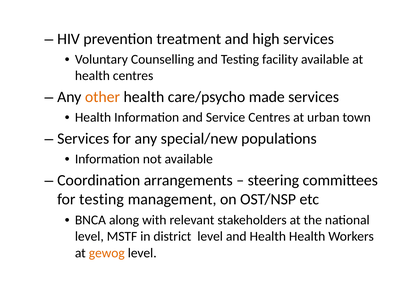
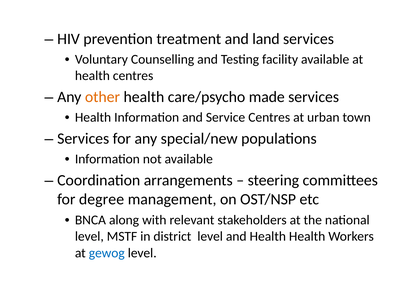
high: high -> land (266, 39)
for testing: testing -> degree (102, 199)
gewog colour: orange -> blue (107, 253)
